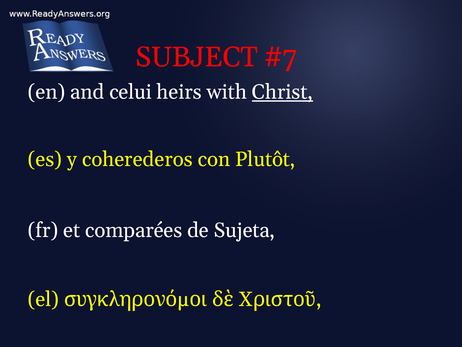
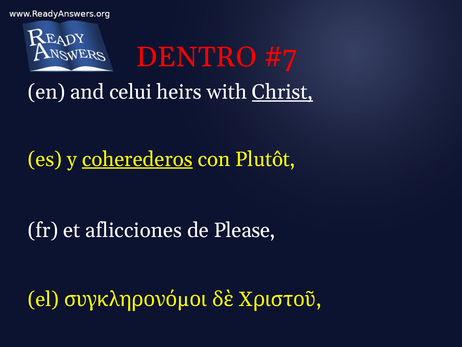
SUBJECT: SUBJECT -> DENTRO (196, 57)
coherederos underline: none -> present (137, 159)
comparées: comparées -> aflicciones (134, 230)
Sujeta: Sujeta -> Please (245, 230)
